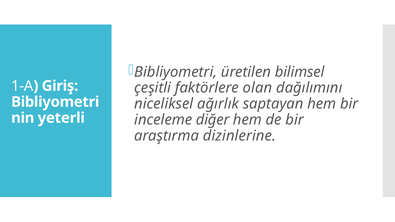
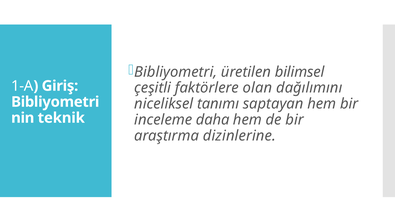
ağırlık: ağırlık -> tanımı (218, 104)
yeterli: yeterli -> teknik (61, 118)
diğer: diğer -> daha (213, 120)
